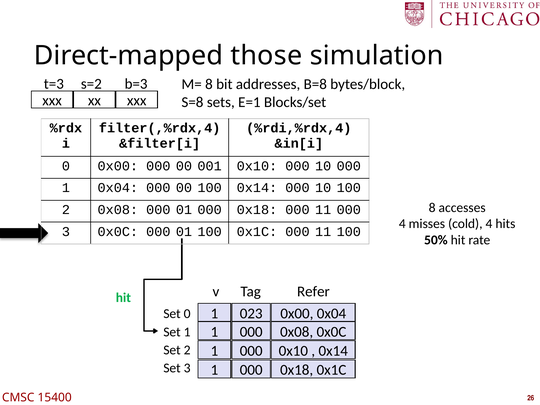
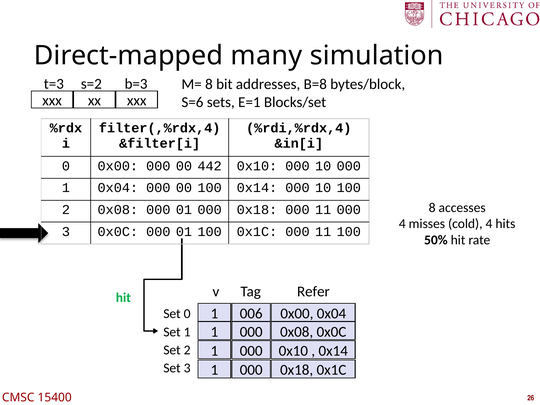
those: those -> many (266, 56)
S=8: S=8 -> S=6 (192, 102)
001: 001 -> 442 (210, 166)
023: 023 -> 006 (251, 313)
